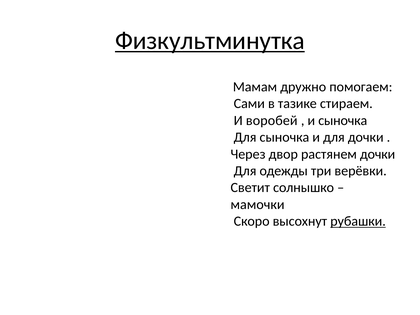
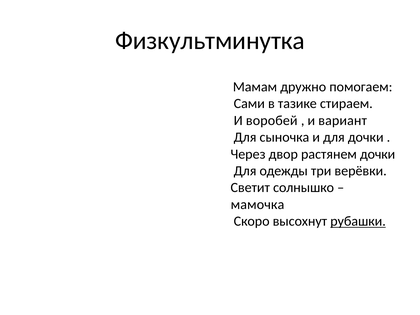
Физкультминутка underline: present -> none (210, 41)
и сыночка: сыночка -> вариант (343, 121)
мамочки: мамочки -> мамочка (258, 205)
